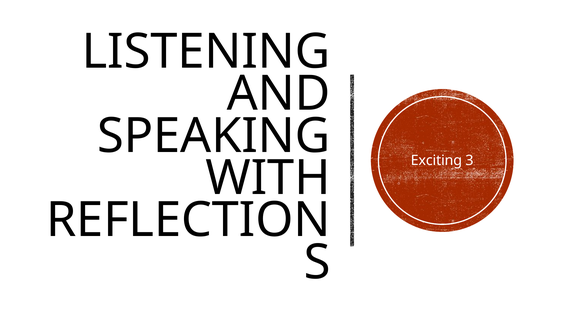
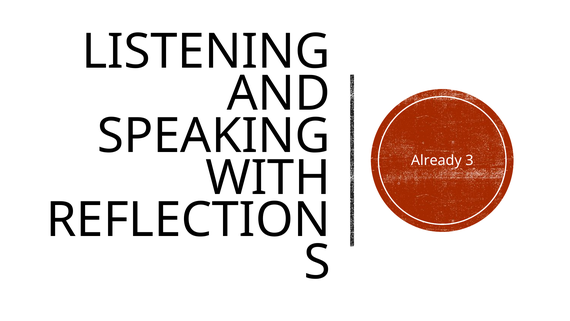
Exciting: Exciting -> Already (436, 160)
